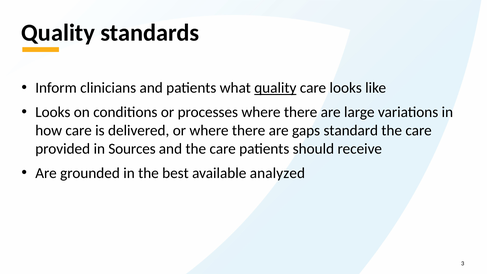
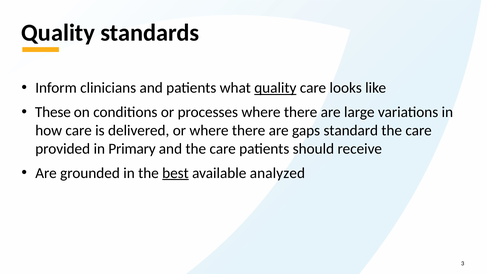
Looks: Looks -> These (53, 112)
Sources: Sources -> Primary (132, 149)
best underline: none -> present (175, 173)
